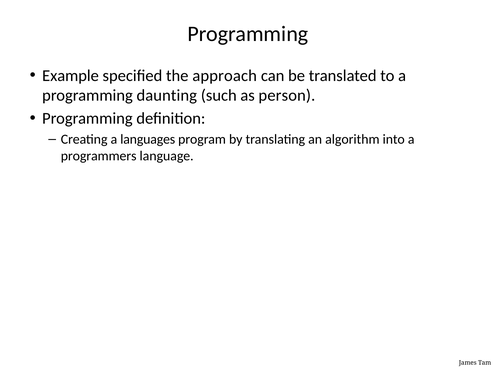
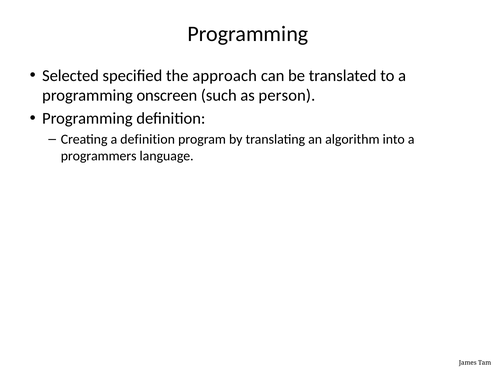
Example: Example -> Selected (71, 76)
daunting: daunting -> onscreen (167, 95)
a languages: languages -> definition (148, 139)
